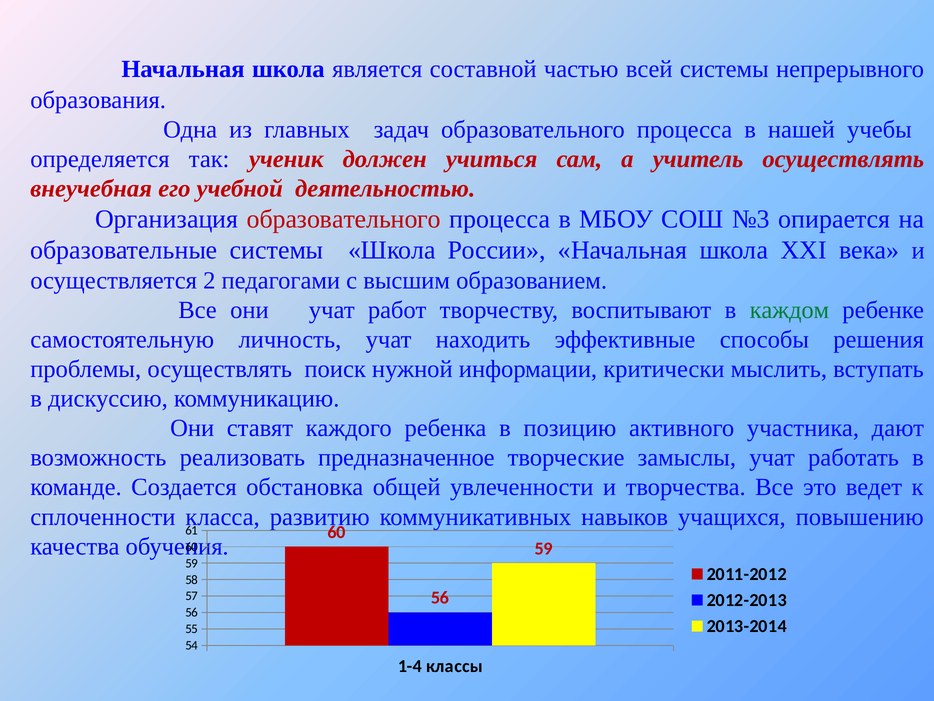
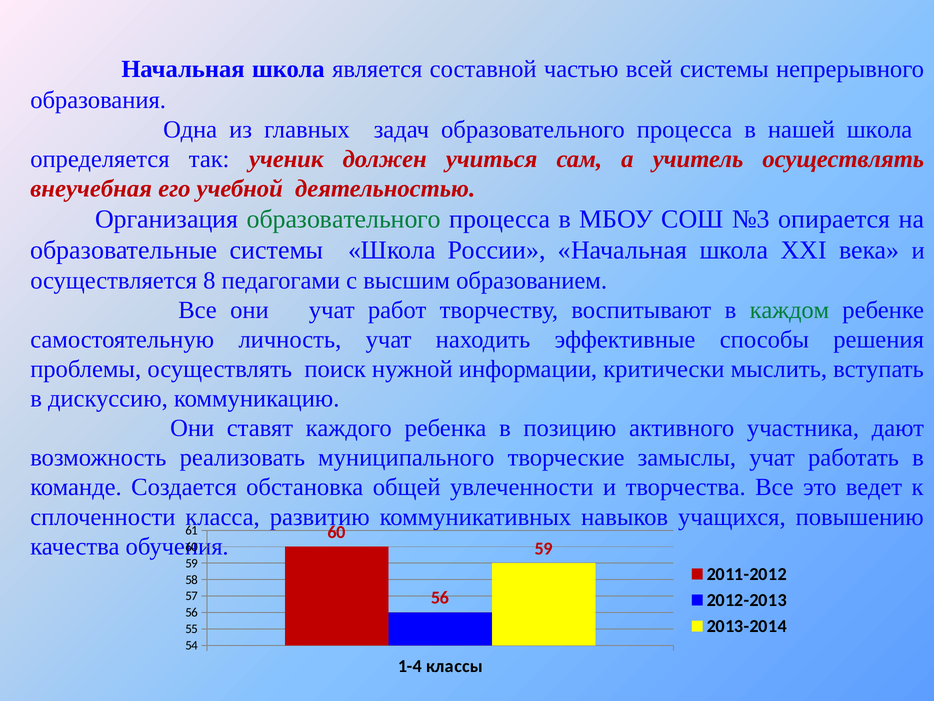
нашей учебы: учебы -> школа (880, 129)
образовательного colour: red -> green (344, 219)
2: 2 -> 8 (209, 280)
предназначенное: предназначенное -> муниципального (406, 457)
